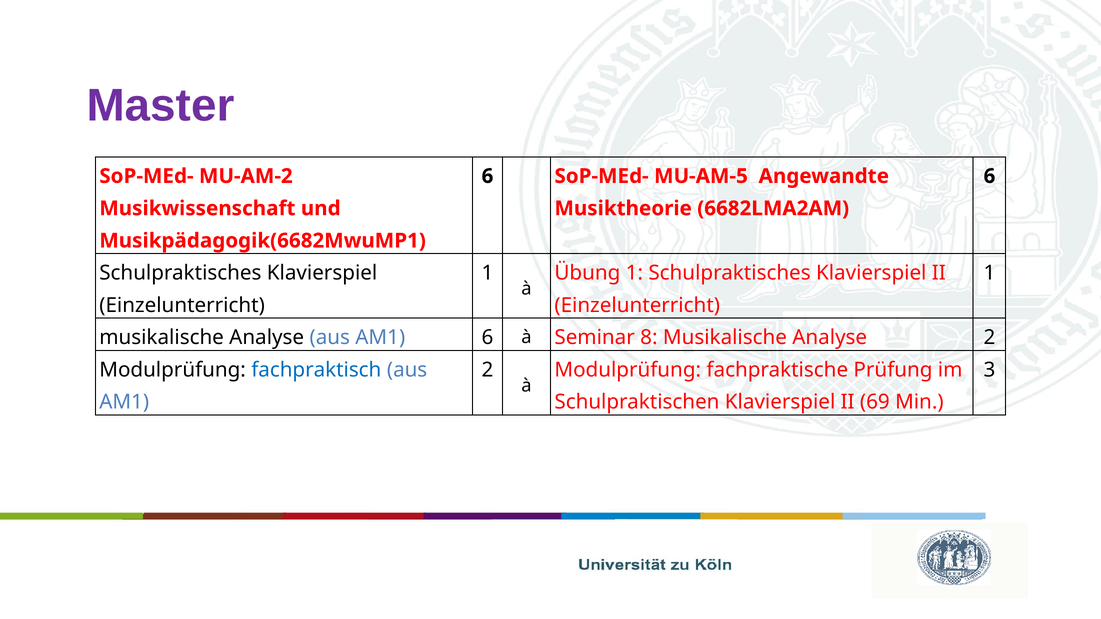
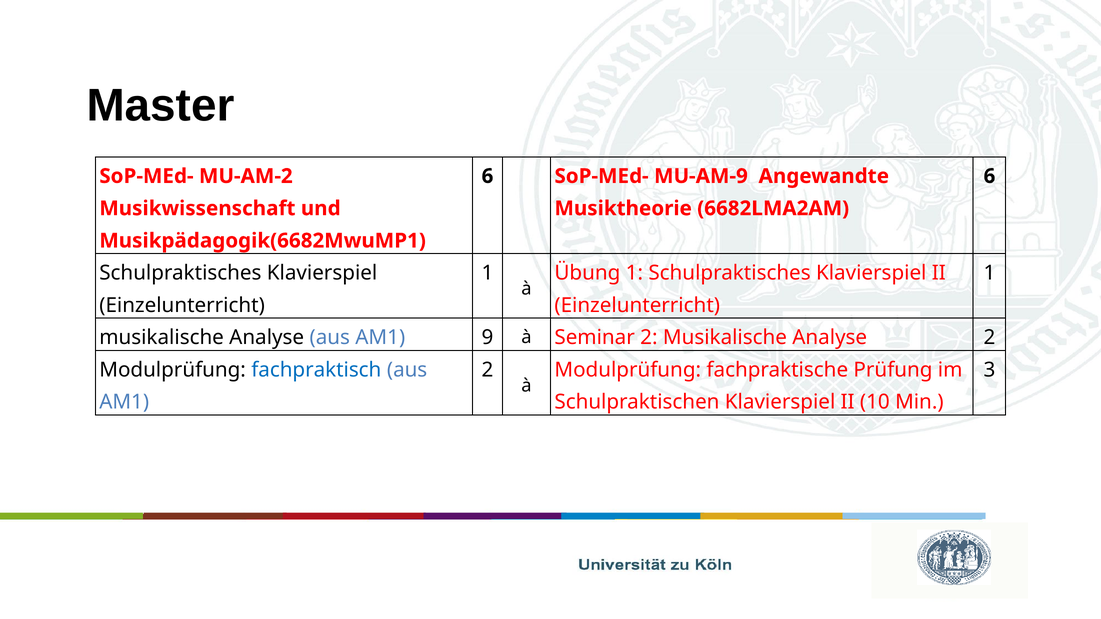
Master colour: purple -> black (161, 106)
MU-AM-5: MU-AM-5 -> MU-AM-9 (701, 176)
AM1 6: 6 -> 9 (487, 338)
Seminar 8: 8 -> 2 (649, 338)
69: 69 -> 10 (875, 402)
